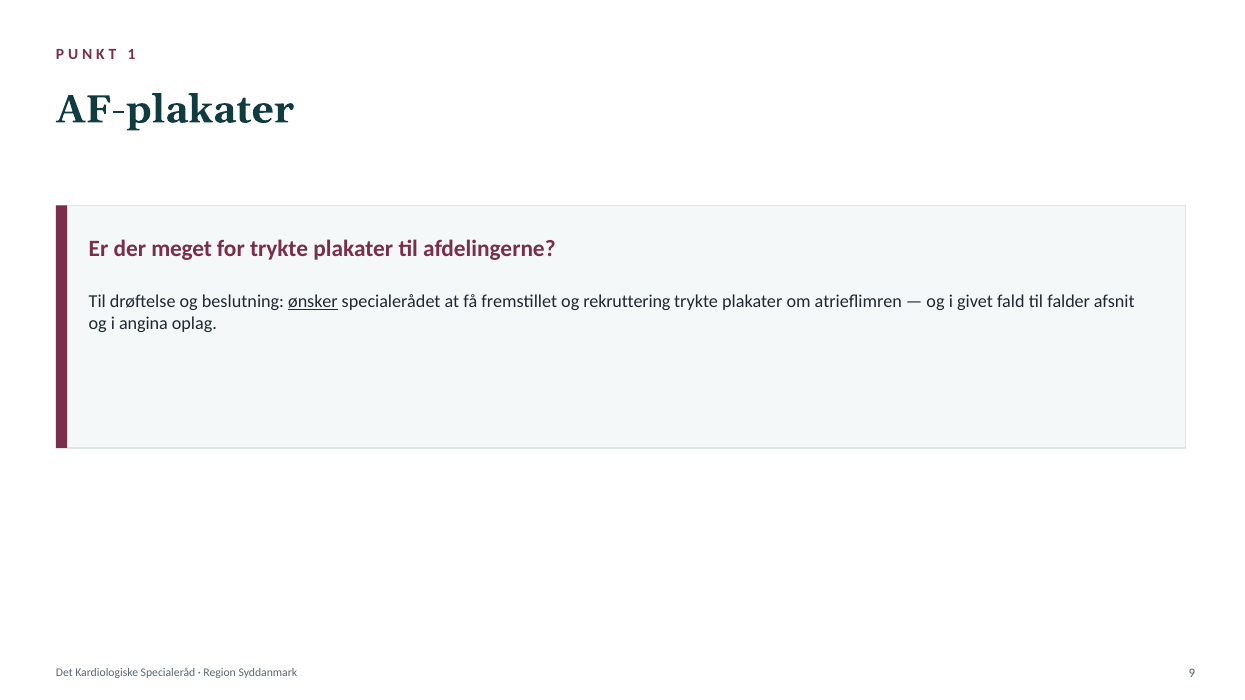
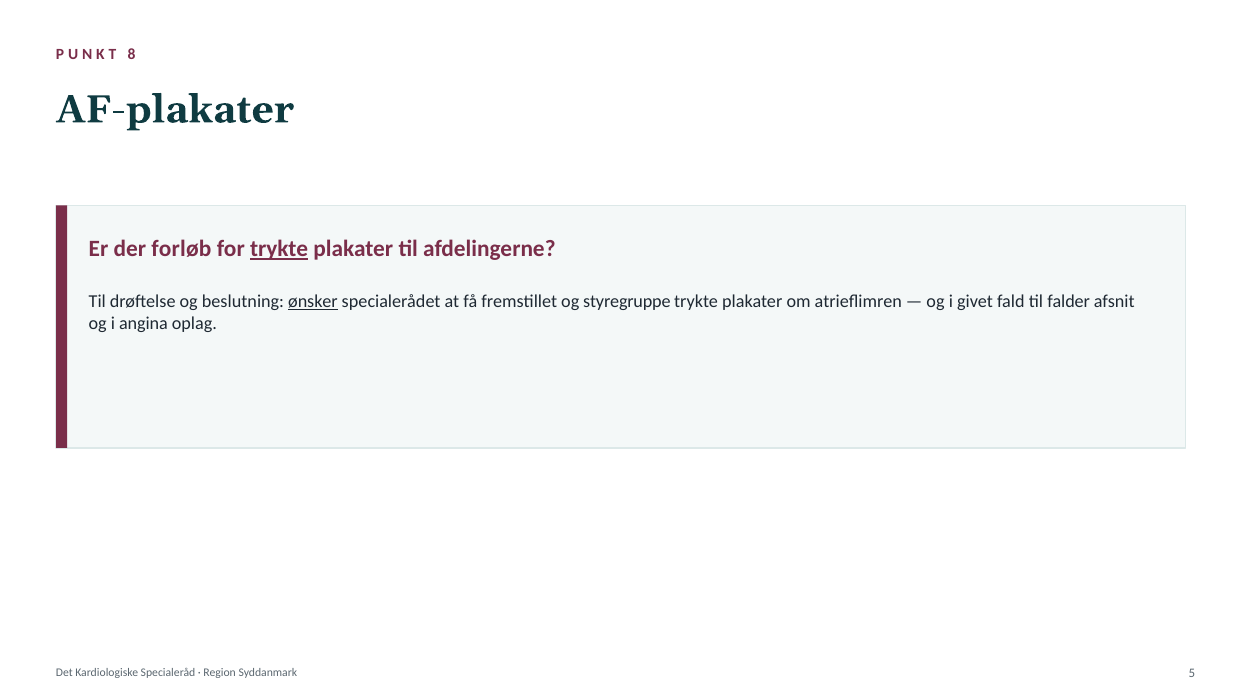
1: 1 -> 8 (132, 54)
meget: meget -> forløb (181, 249)
trykte underline: none -> present (279, 249)
rekruttering: rekruttering -> styregruppe (627, 302)
9: 9 -> 5 (1192, 673)
